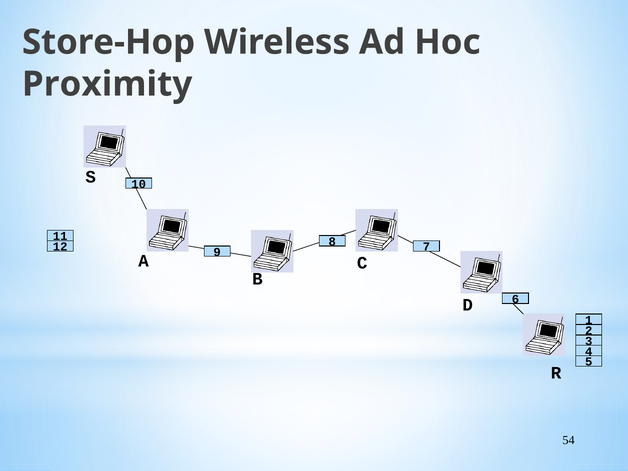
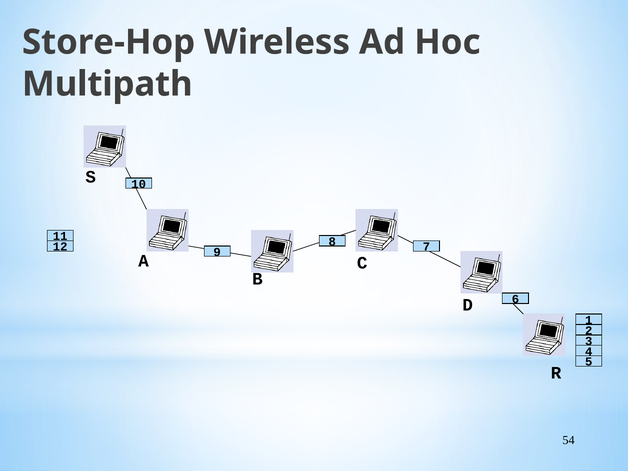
Proximity: Proximity -> Multipath (107, 84)
